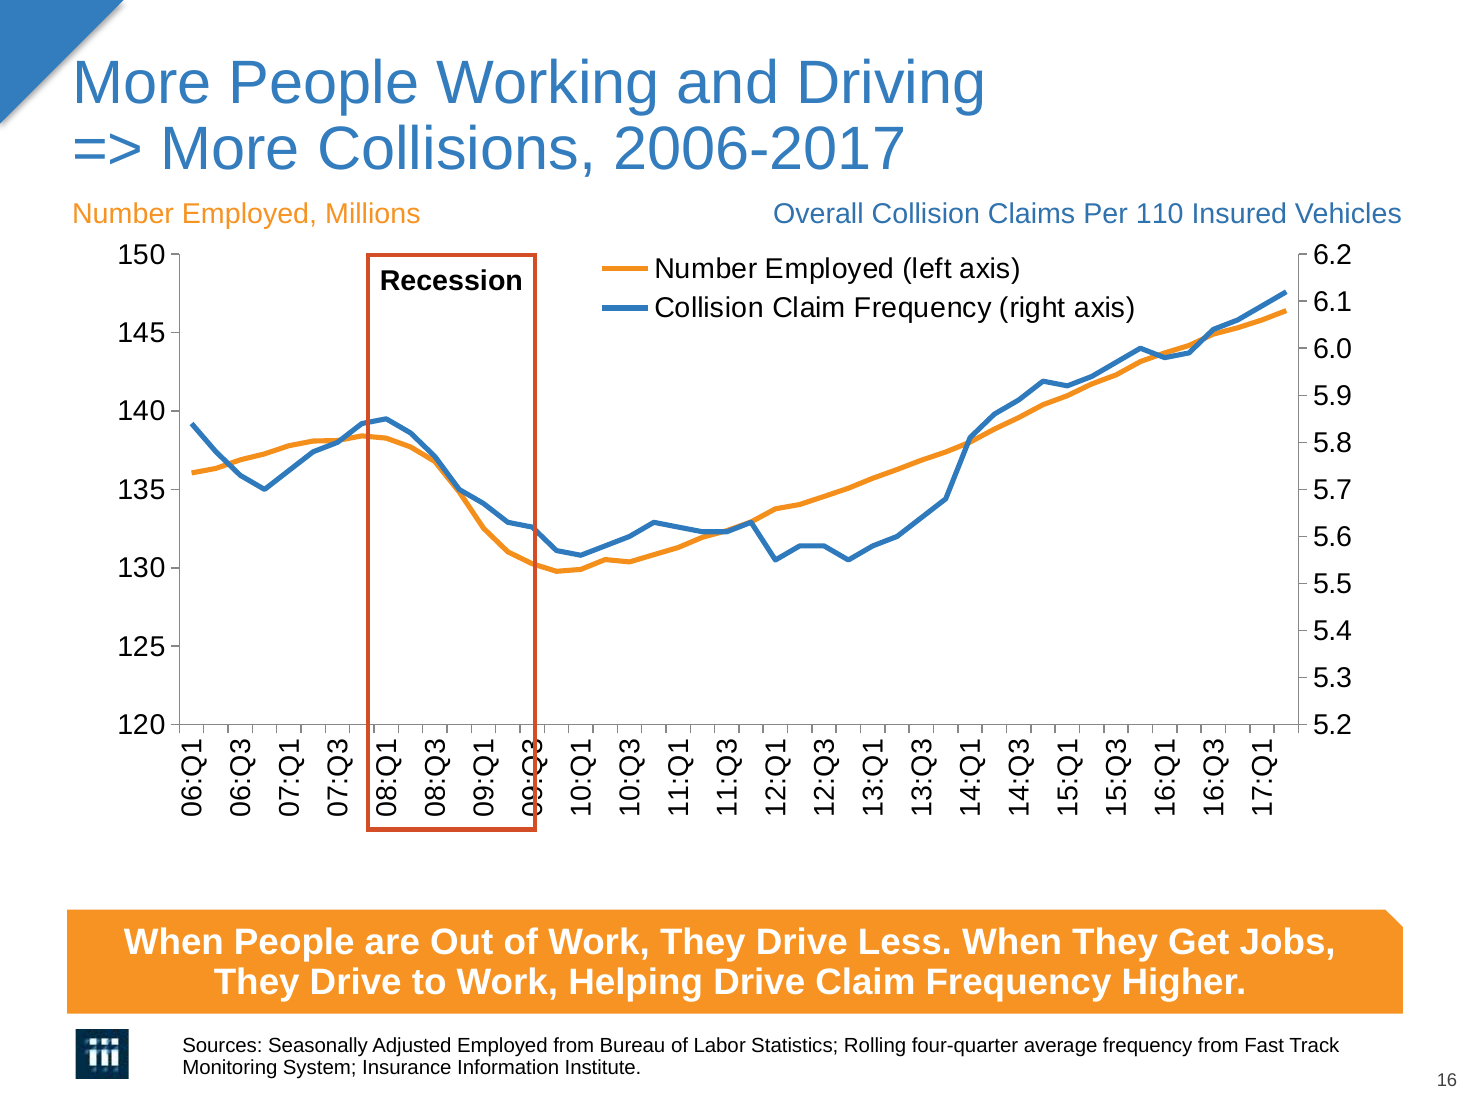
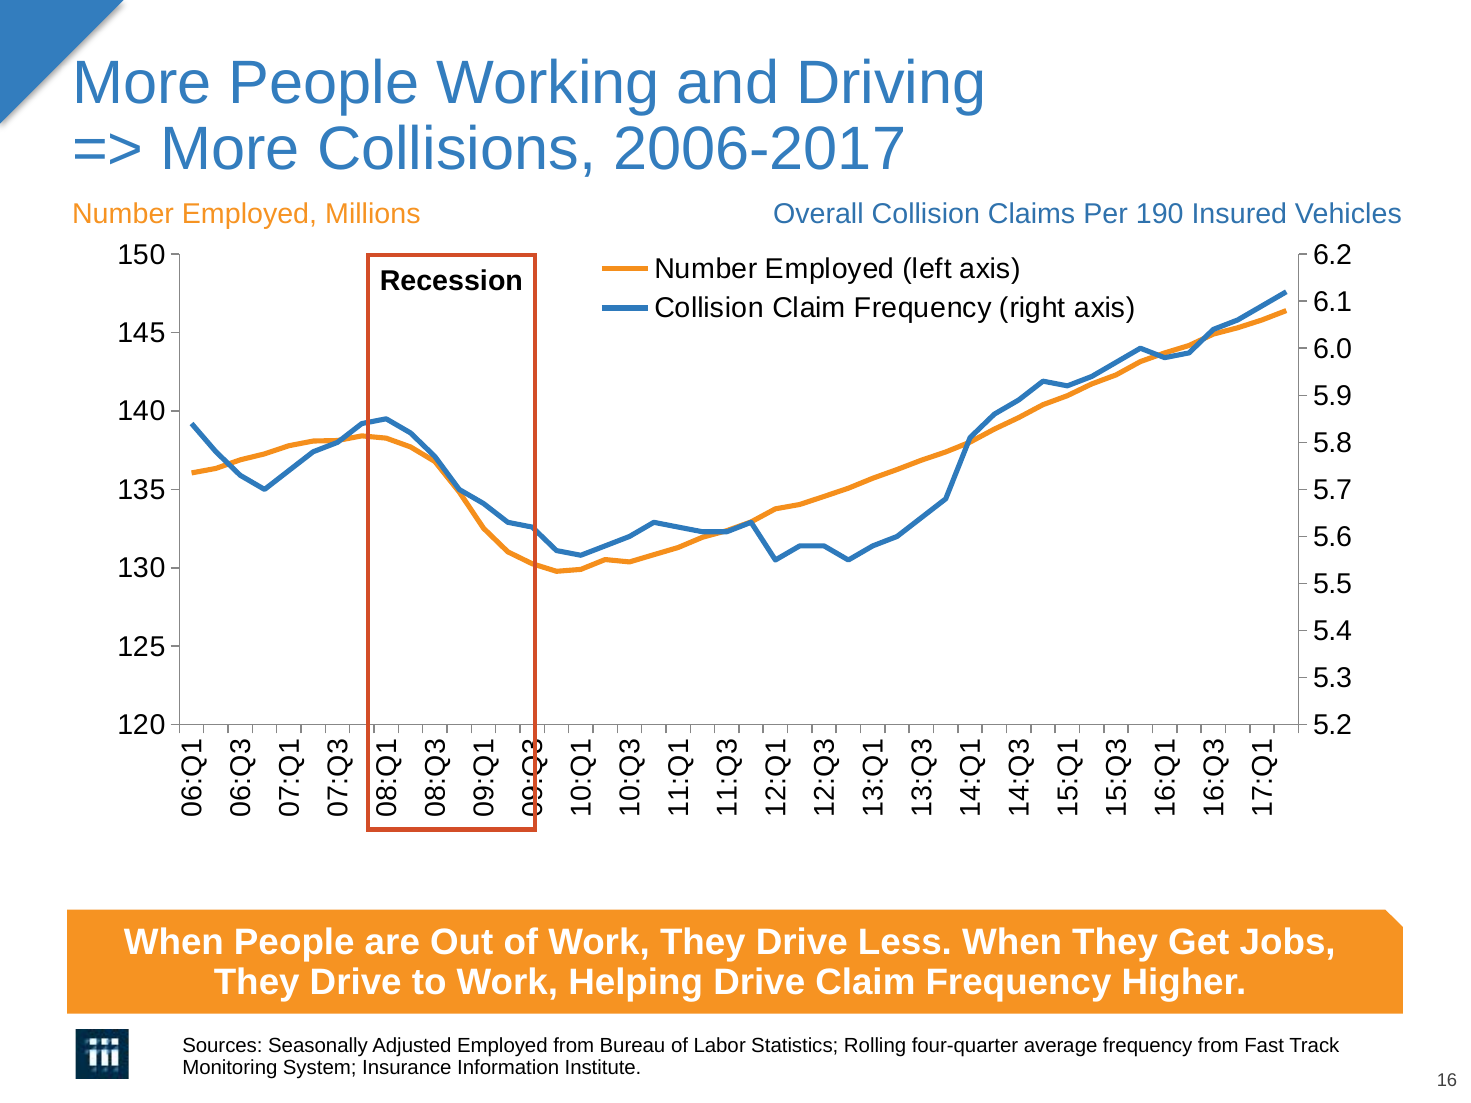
110: 110 -> 190 (1160, 214)
